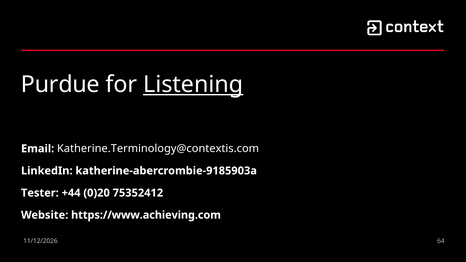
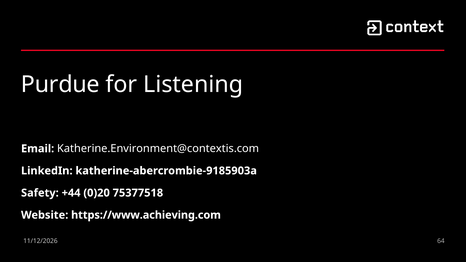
Listening underline: present -> none (193, 85)
Katherine.Terminology@contextis.com: Katherine.Terminology@contextis.com -> Katherine.Environment@contextis.com (158, 149)
Tester: Tester -> Safety (40, 193)
75352412: 75352412 -> 75377518 (138, 193)
